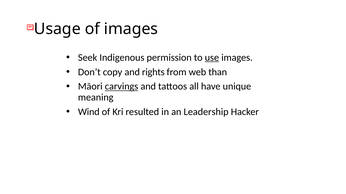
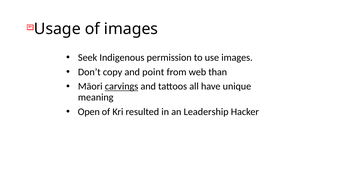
use underline: present -> none (212, 58)
rights: rights -> point (153, 72)
Wind: Wind -> Open (89, 112)
